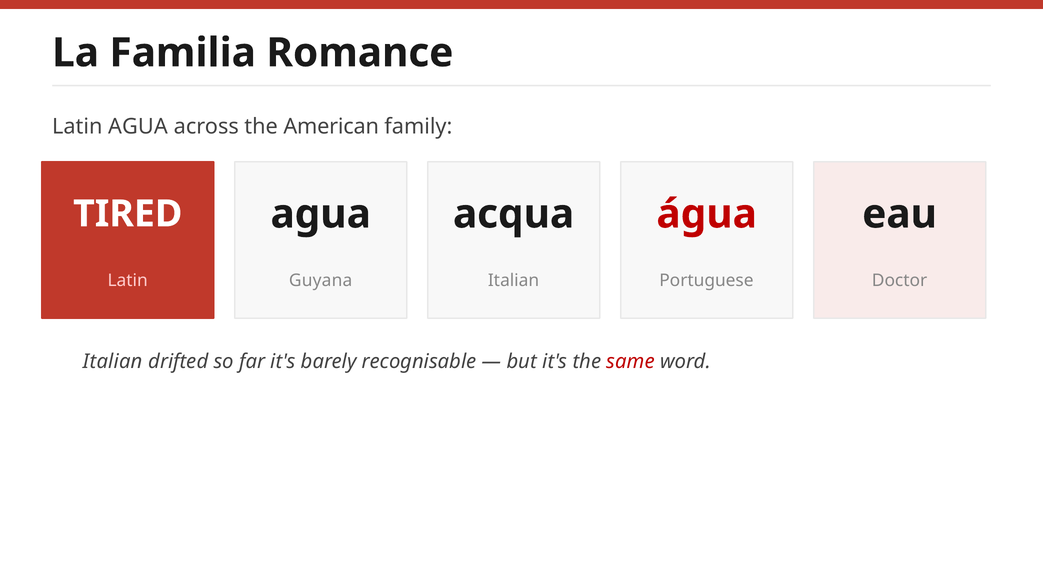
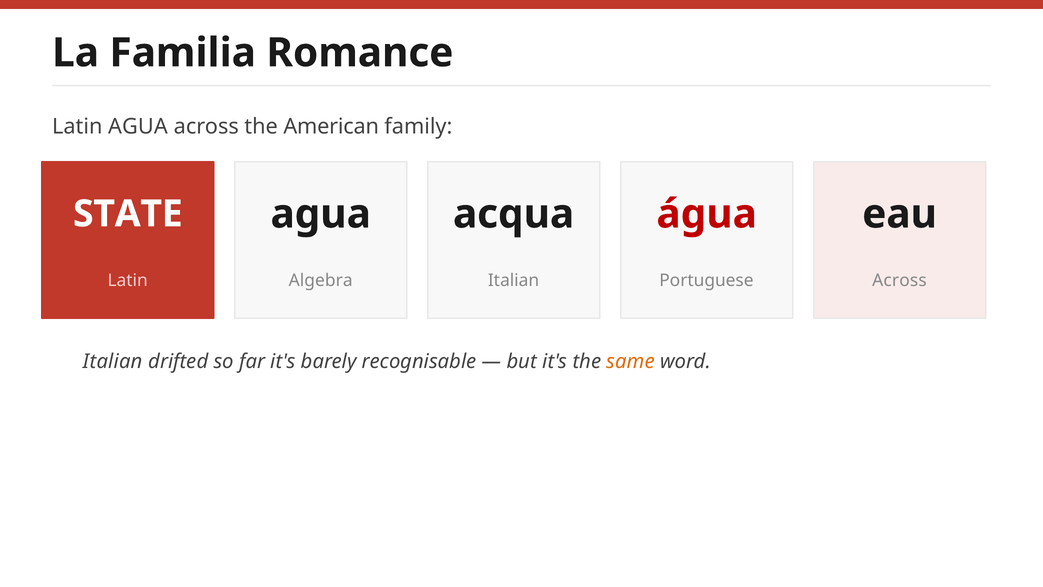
TIRED: TIRED -> STATE (128, 214)
Guyana: Guyana -> Algebra (321, 280)
Doctor: Doctor -> Across (899, 280)
same colour: red -> orange (631, 361)
